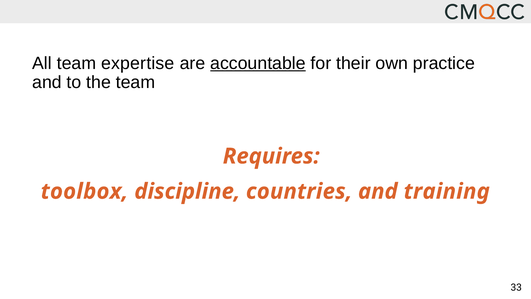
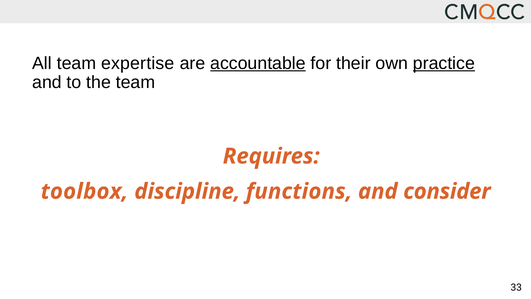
practice underline: none -> present (444, 63)
countries: countries -> functions (299, 191)
training: training -> consider (447, 191)
